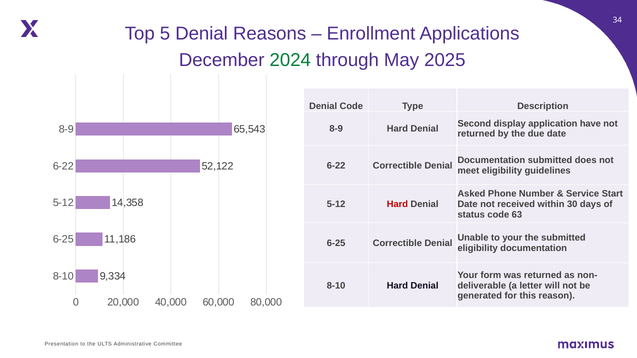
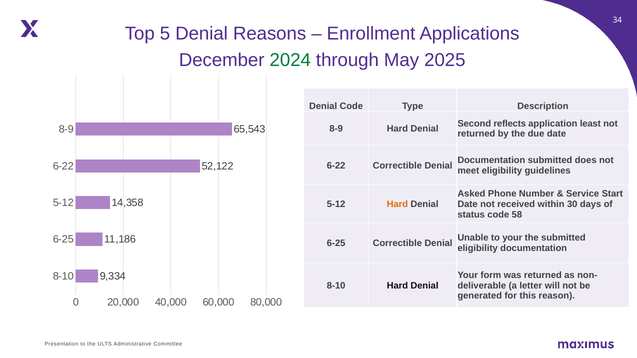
display: display -> reflects (510, 124)
have: have -> least (590, 124)
Hard colour: red -> orange (397, 204)
63: 63 -> 58 (517, 215)
